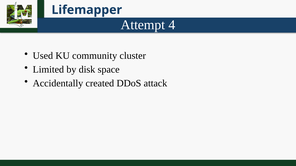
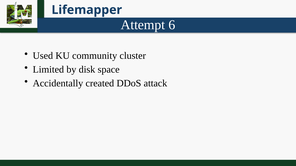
4: 4 -> 6 (172, 25)
